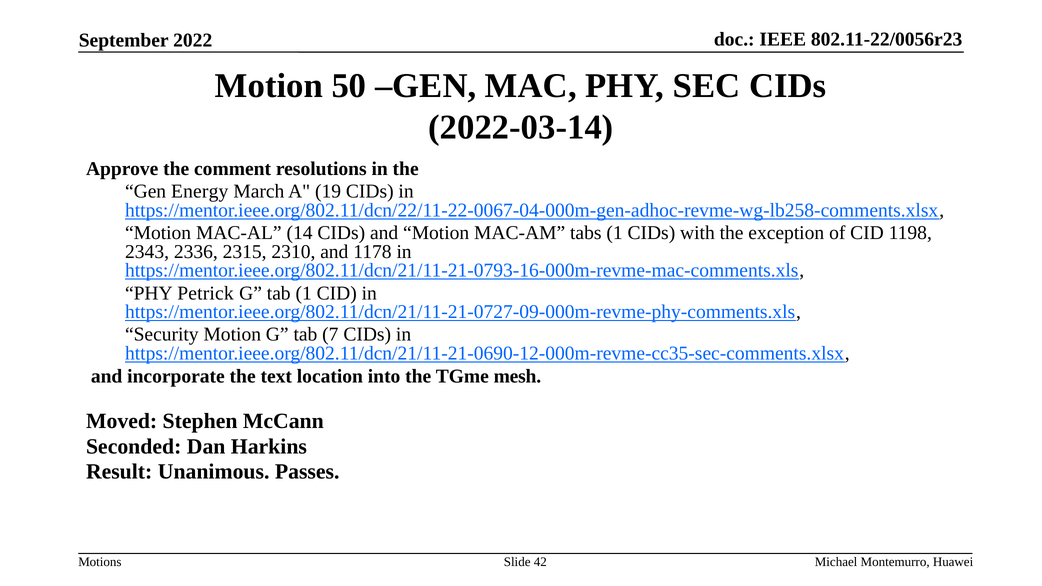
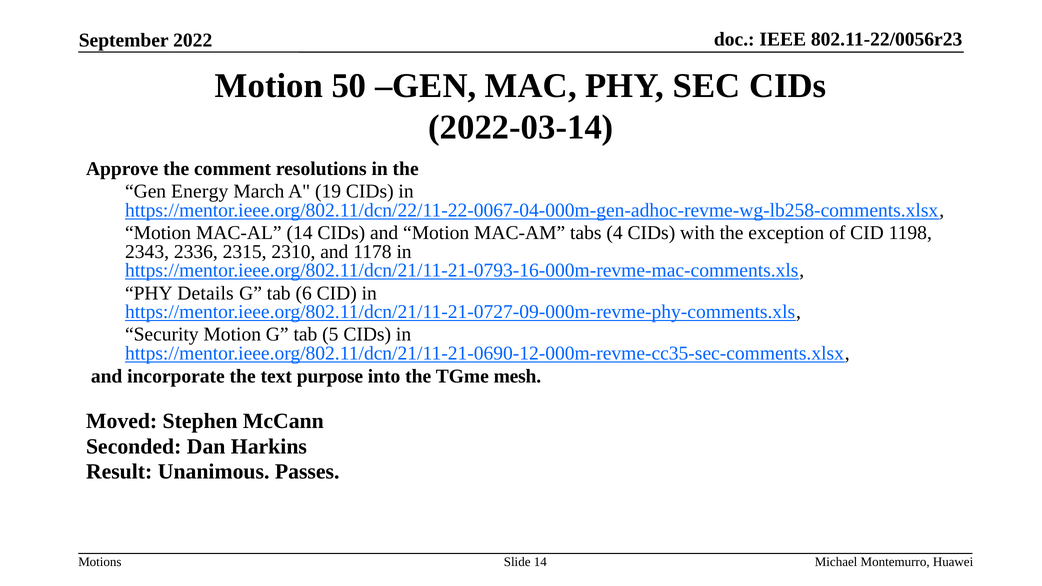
tabs 1: 1 -> 4 (615, 233)
Petrick: Petrick -> Details (206, 293)
tab 1: 1 -> 6 (304, 293)
7: 7 -> 5 (330, 335)
location: location -> purpose (330, 376)
Slide 42: 42 -> 14 (540, 562)
